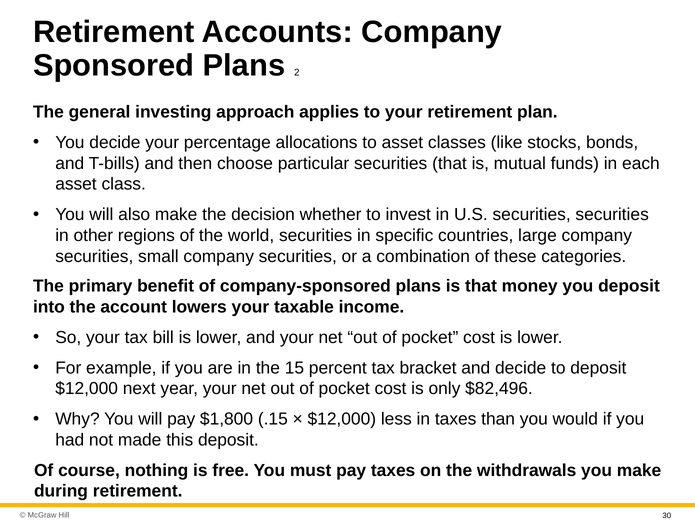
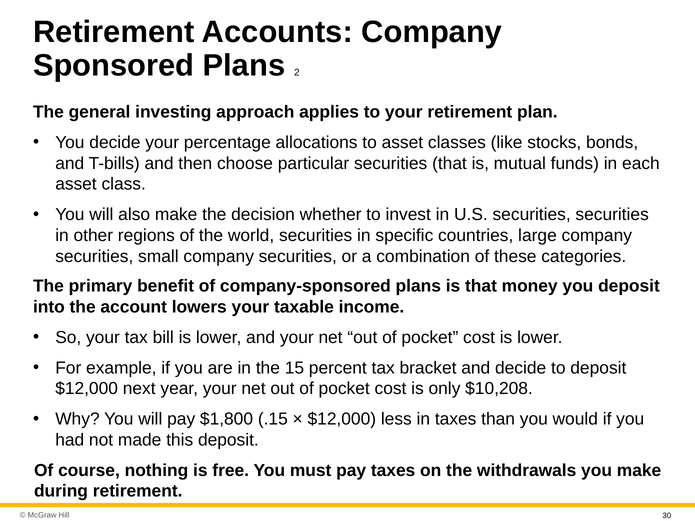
$82,496: $82,496 -> $10,208 (499, 389)
